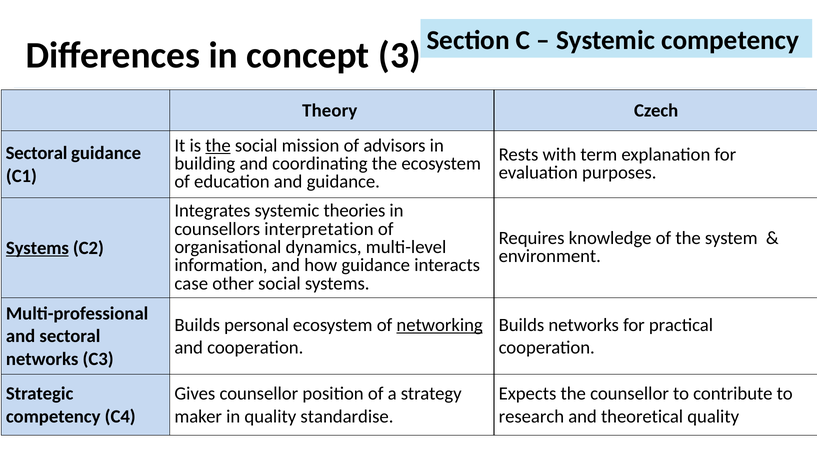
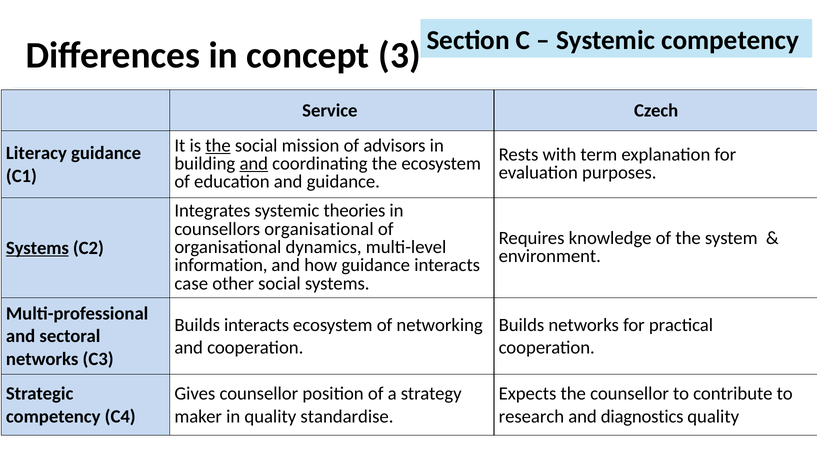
Theory: Theory -> Service (330, 111)
Sectoral: Sectoral -> Literacy (36, 153)
and underline: none -> present (254, 164)
counsellors interpretation: interpretation -> organisational (319, 229)
Builds personal: personal -> interacts (257, 325)
networking underline: present -> none (440, 325)
theoretical: theoretical -> diagnostics (642, 417)
